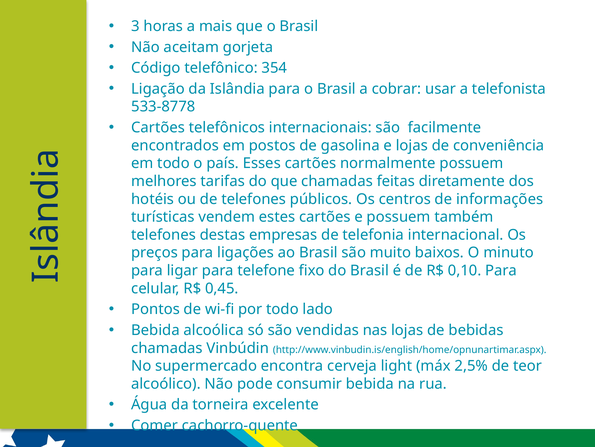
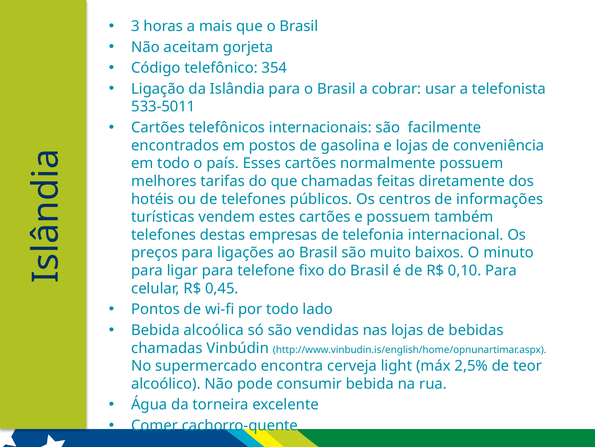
533-8778: 533-8778 -> 533-5011 (163, 107)
